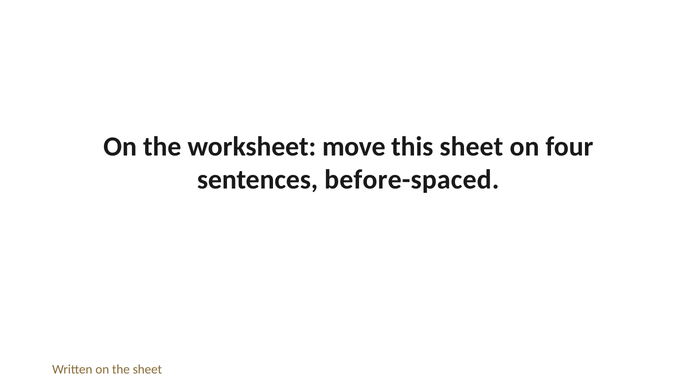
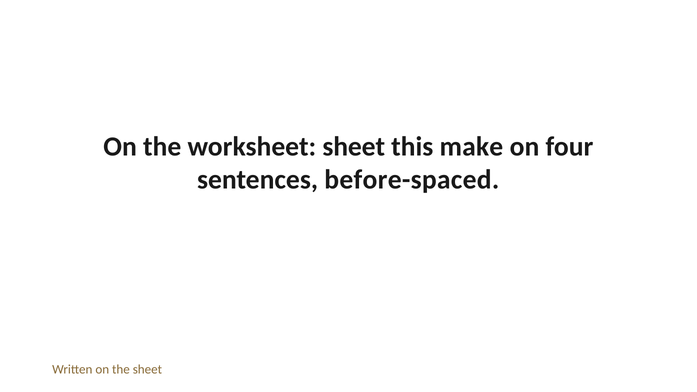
worksheet move: move -> sheet (354, 147)
this sheet: sheet -> make (471, 147)
